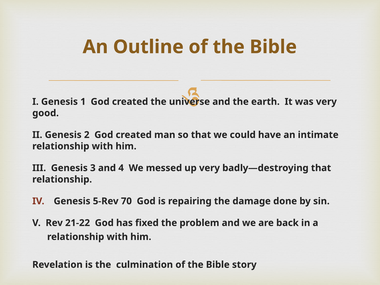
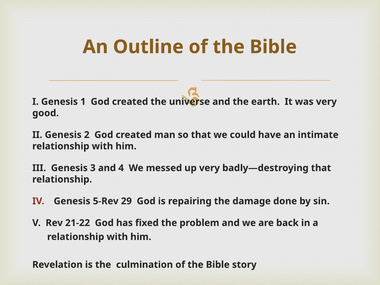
70: 70 -> 29 (126, 201)
